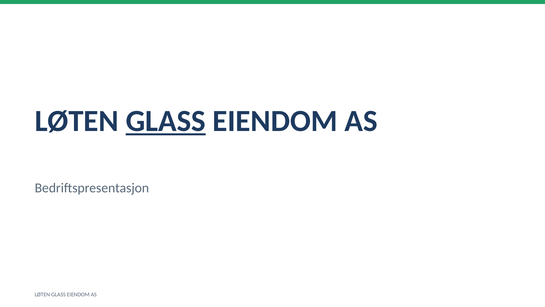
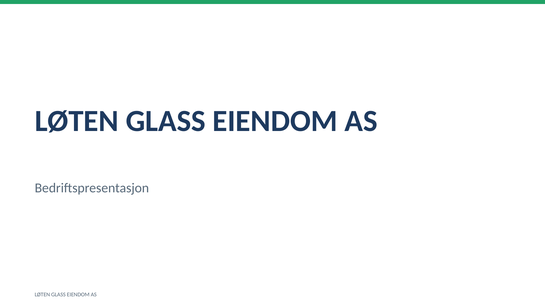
GLASS underline: present -> none (166, 121)
